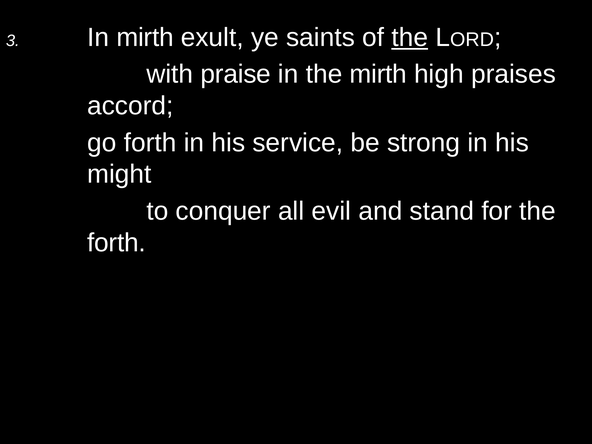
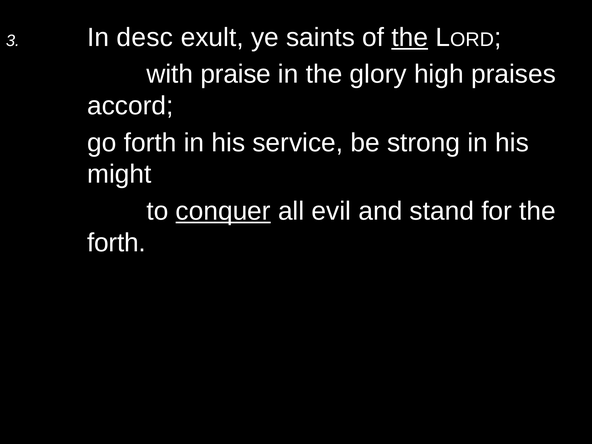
In mirth: mirth -> desc (145, 37)
the mirth: mirth -> glory (378, 74)
conquer underline: none -> present (223, 211)
